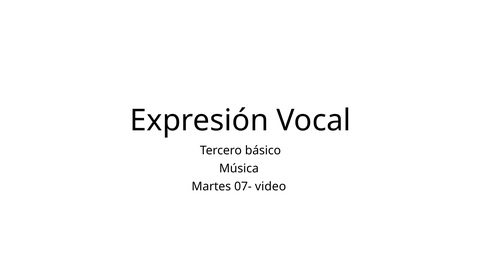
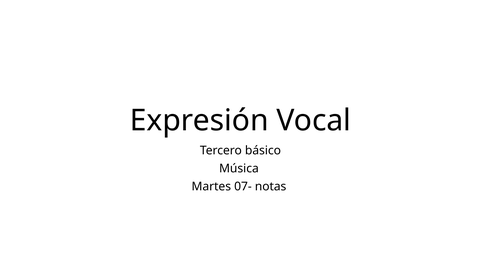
video: video -> notas (271, 186)
